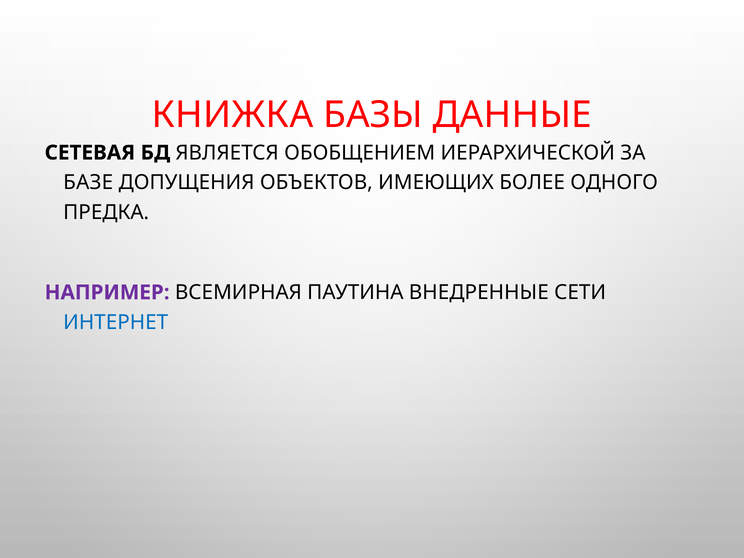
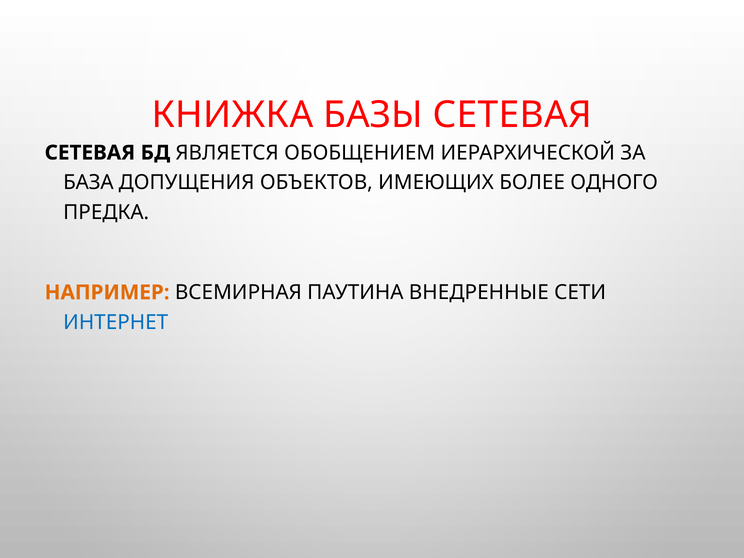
БАЗЫ ДАННЫЕ: ДАННЫЕ -> СЕТЕВАЯ (512, 115)
БАЗЕ: БАЗЕ -> БАЗА (88, 182)
НАПРИМЕР colour: purple -> orange (107, 292)
